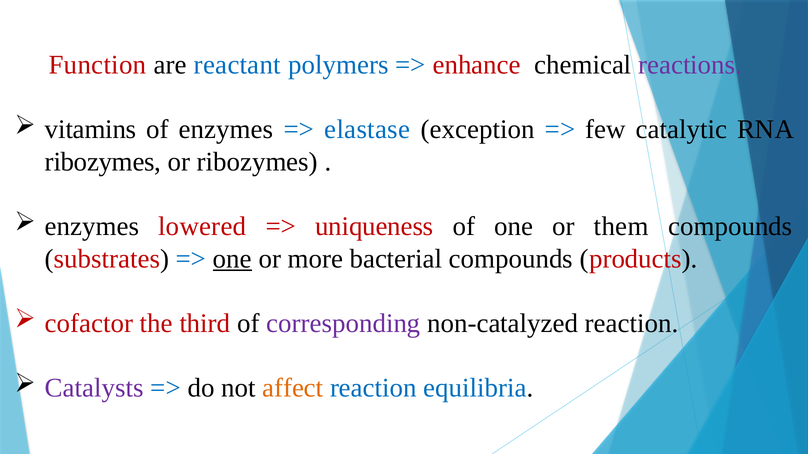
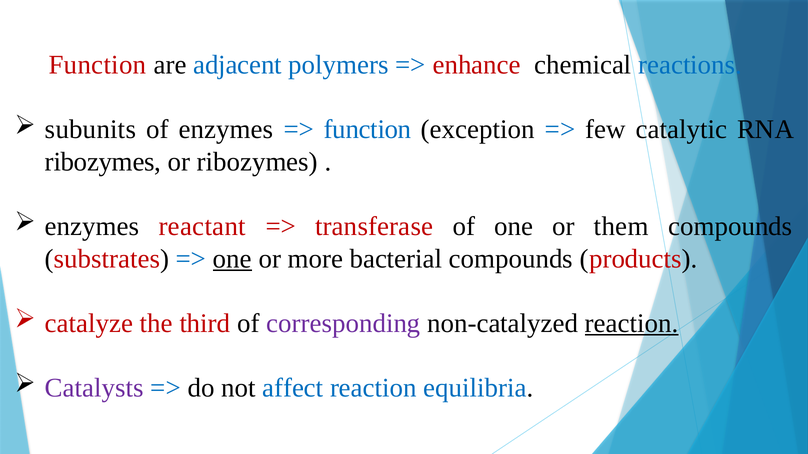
reactant: reactant -> adjacent (238, 65)
reactions colour: purple -> blue (690, 65)
vitamins: vitamins -> subunits (90, 130)
elastase: elastase -> function (368, 130)
lowered: lowered -> reactant (202, 227)
uniqueness: uniqueness -> transferase (374, 227)
cofactor: cofactor -> catalyze (89, 324)
reaction underline: none -> present (632, 324)
affect colour: orange -> blue (293, 388)
